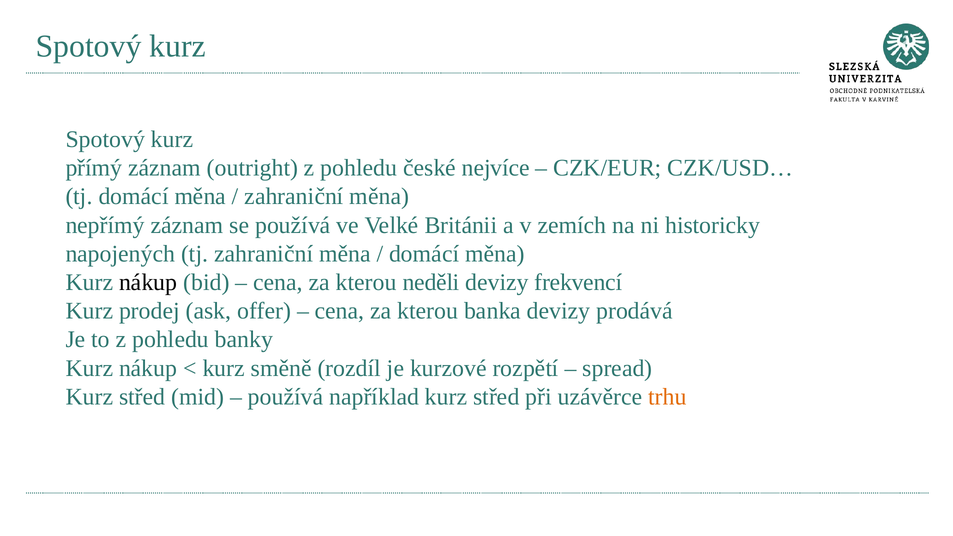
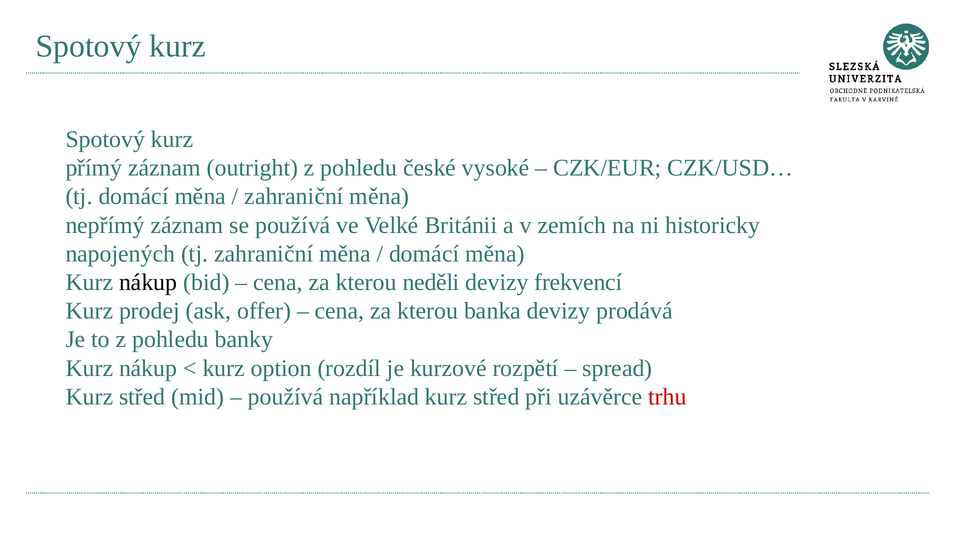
nejvíce: nejvíce -> vysoké (496, 168)
směně: směně -> option (281, 368)
trhu colour: orange -> red (667, 397)
